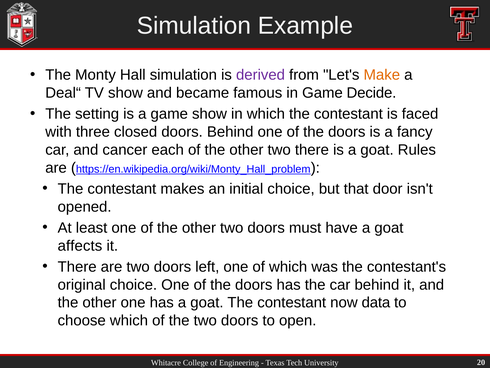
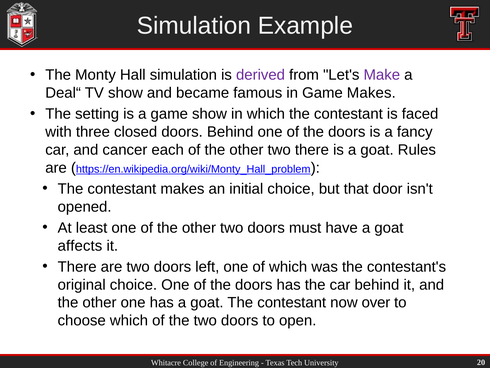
Make colour: orange -> purple (382, 75)
Game Decide: Decide -> Makes (371, 93)
data: data -> over (376, 302)
